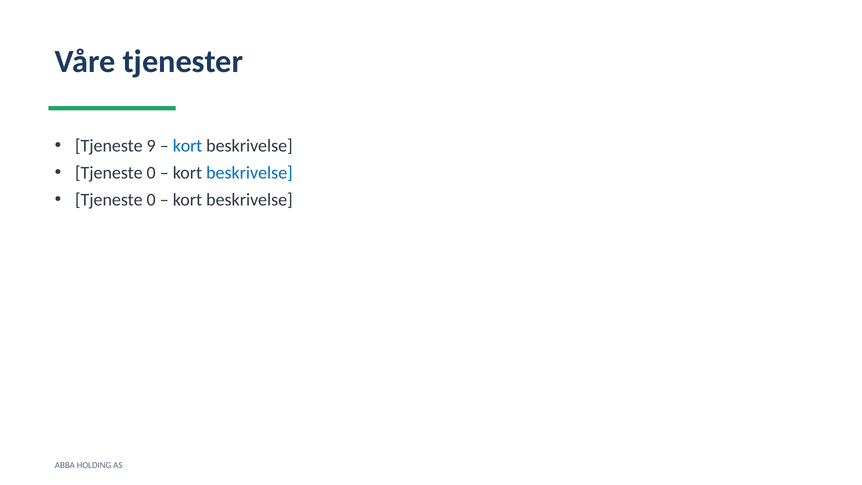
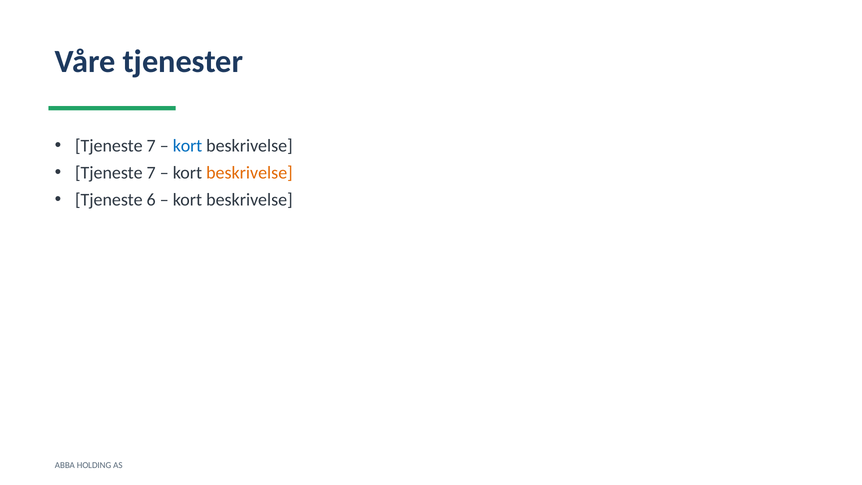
9: 9 -> 7 (151, 146)
0: 0 -> 7 (151, 173)
beskrivelse colour: blue -> orange (249, 173)
0: 0 -> 6 (151, 200)
